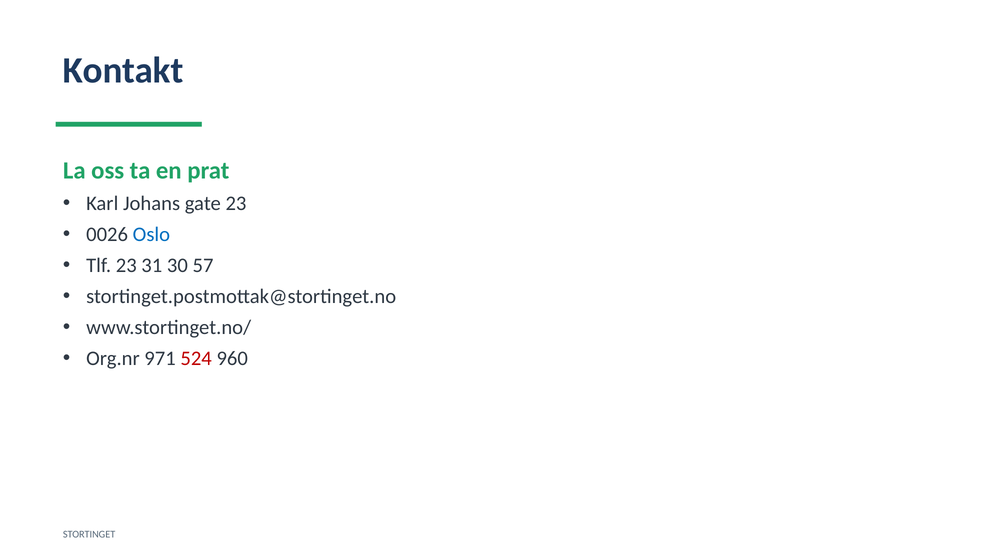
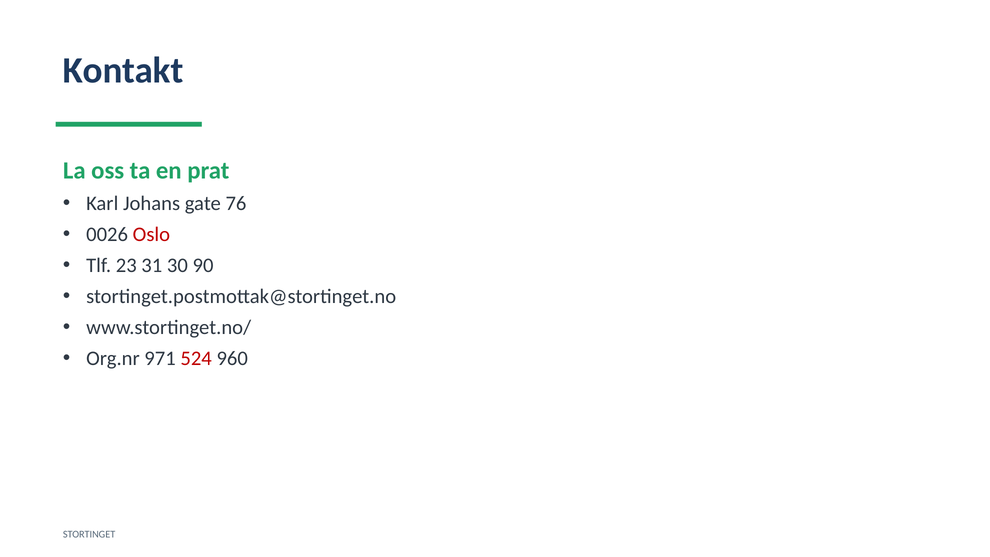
gate 23: 23 -> 76 (236, 204)
Oslo colour: blue -> red (151, 235)
57: 57 -> 90 (203, 265)
